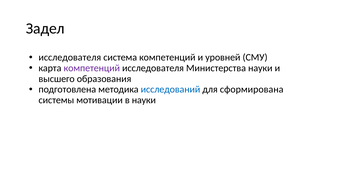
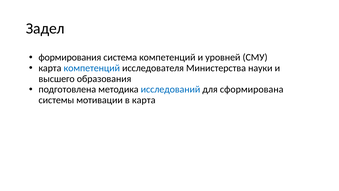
исследователя: исследователя -> формирования (70, 57)
компетенций colour: purple -> blue (92, 68)
в науки: науки -> карта (144, 100)
